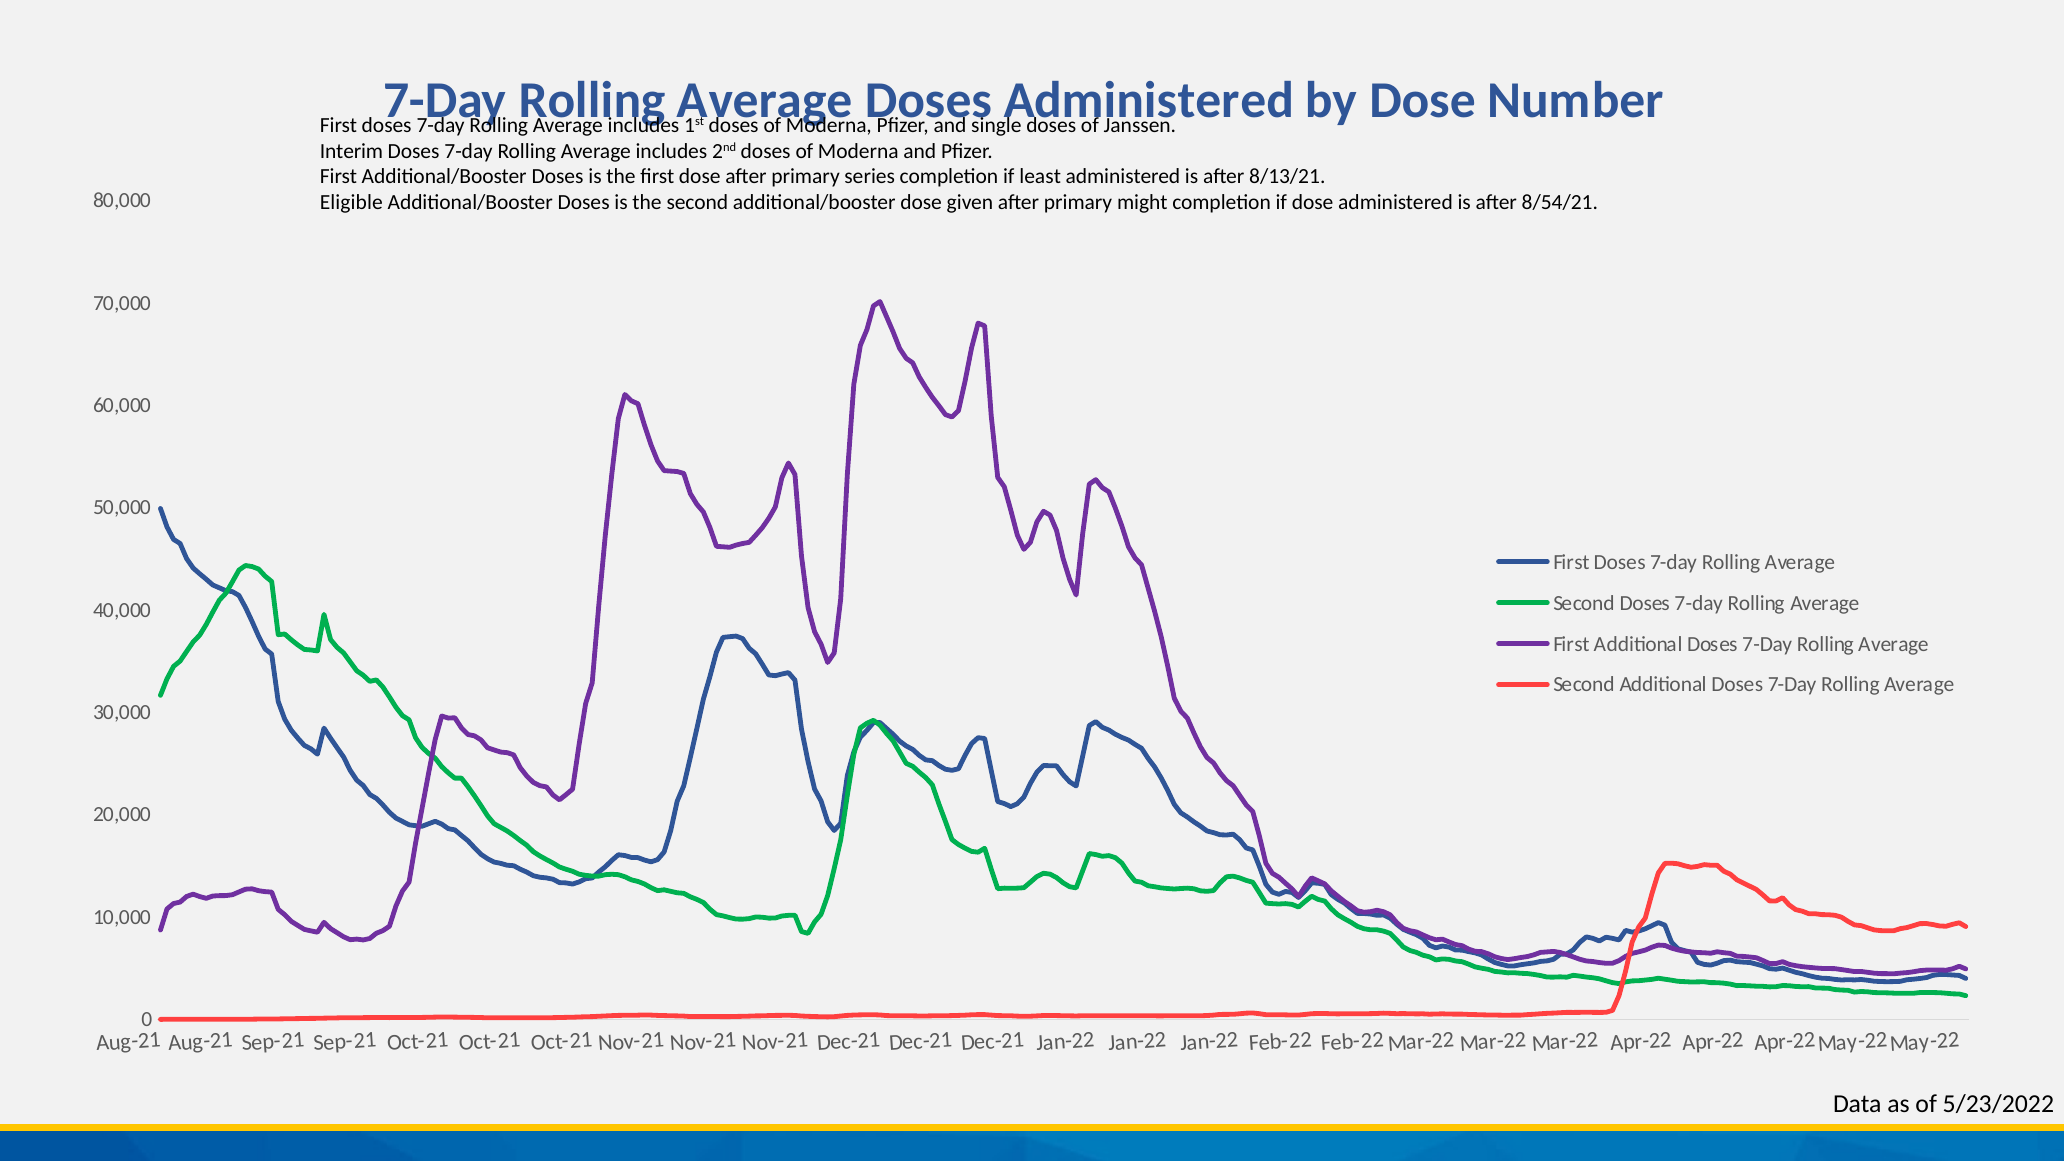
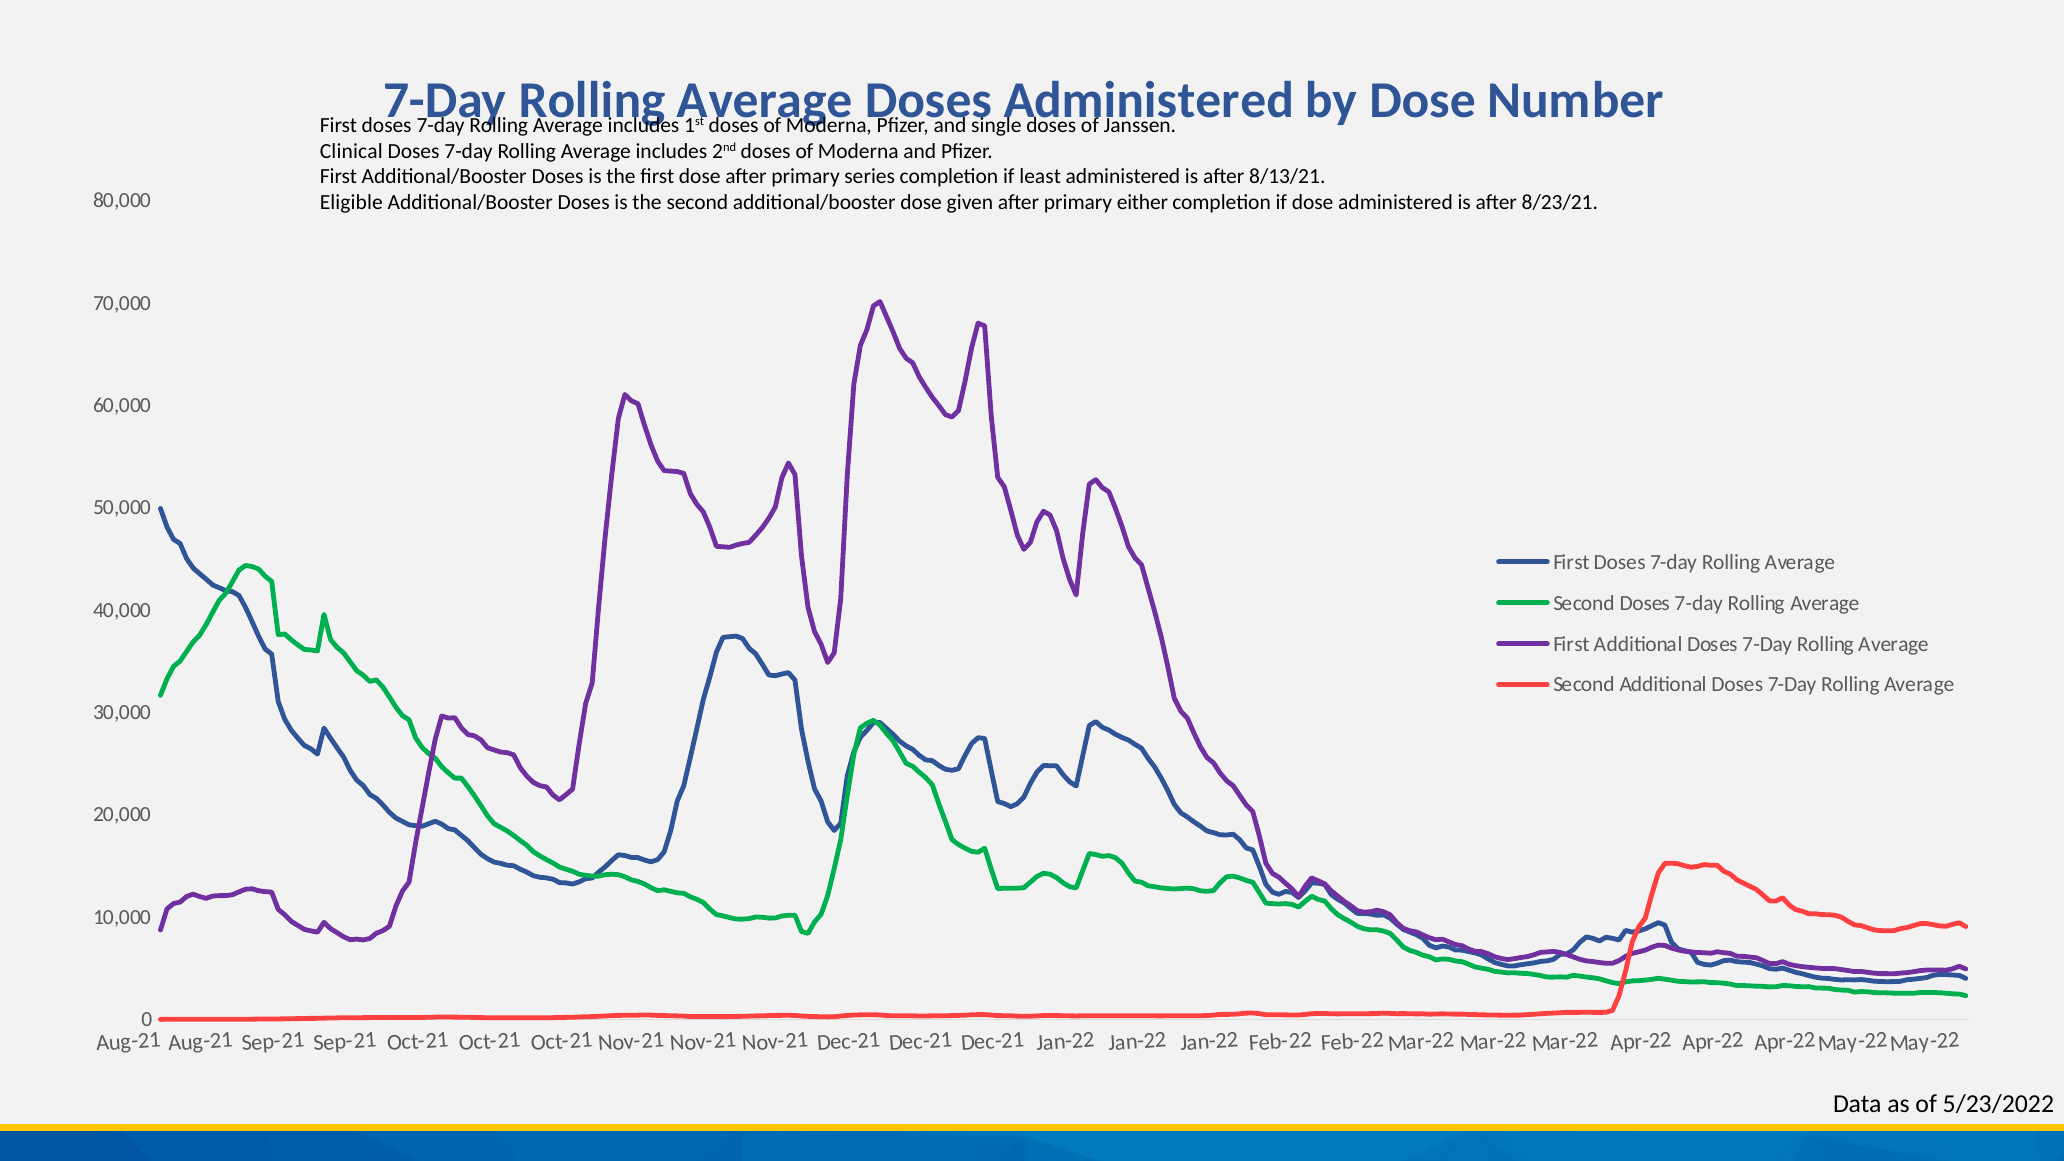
Interim: Interim -> Clinical (351, 151)
might: might -> either (1142, 203)
8/54/21: 8/54/21 -> 8/23/21 (1560, 203)
